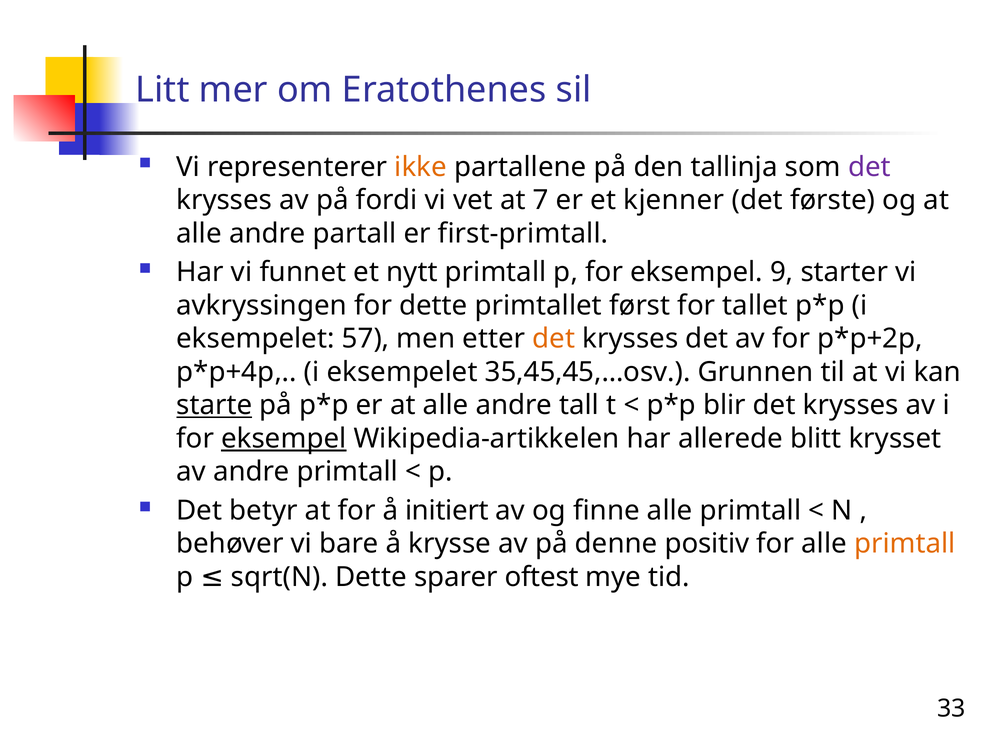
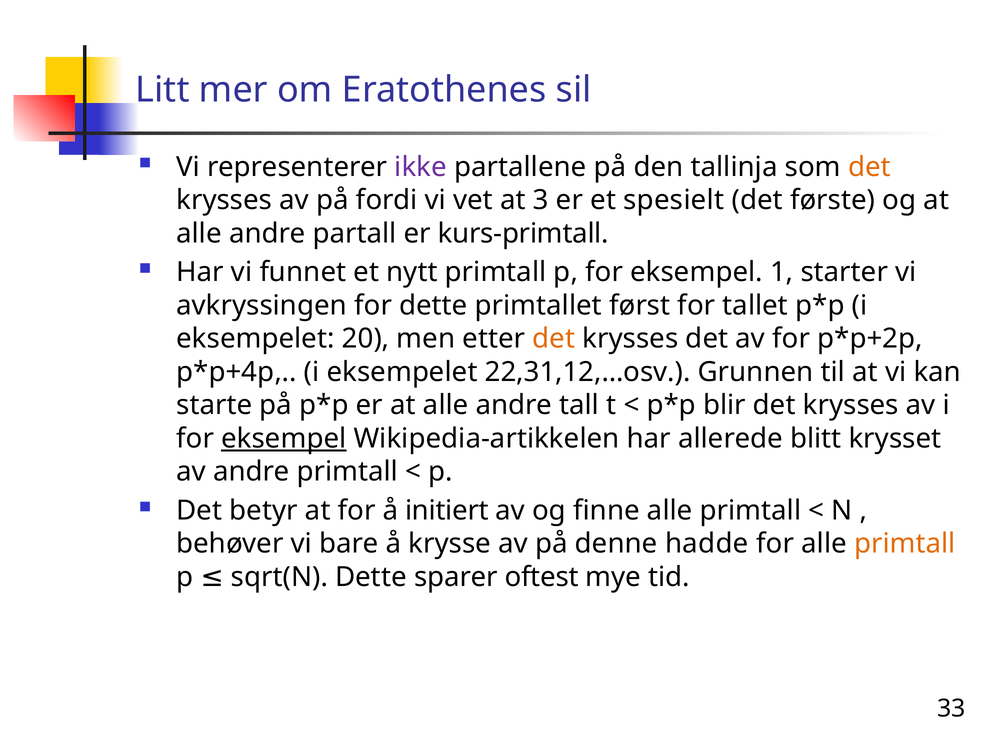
ikke colour: orange -> purple (421, 167)
det colour: purple -> orange (869, 167)
7: 7 -> 3 (541, 200)
kjenner: kjenner -> spesielt (674, 200)
first-primtall: first-primtall -> kurs-primtall (523, 233)
9: 9 -> 1 (782, 272)
57: 57 -> 20 (366, 339)
35,45,45,…osv: 35,45,45,…osv -> 22,31,12,…osv (588, 372)
starte underline: present -> none (214, 405)
positiv: positiv -> hadde (707, 544)
